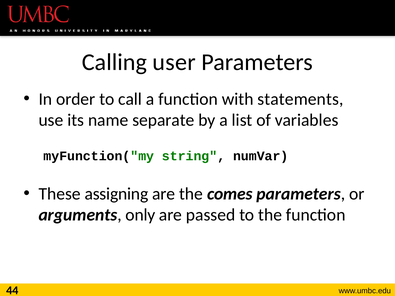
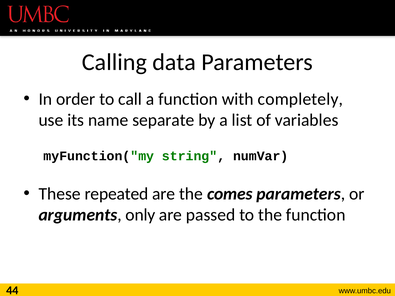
user: user -> data (174, 62)
statements: statements -> completely (300, 99)
assigning: assigning -> repeated (116, 194)
